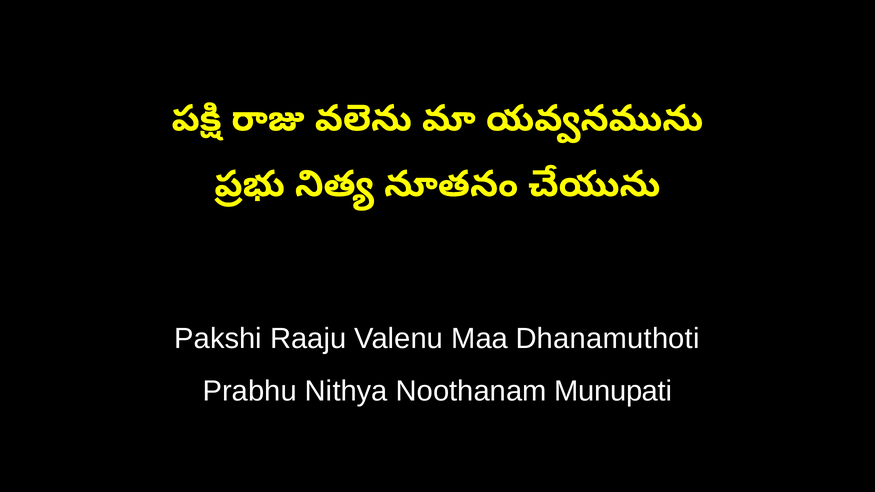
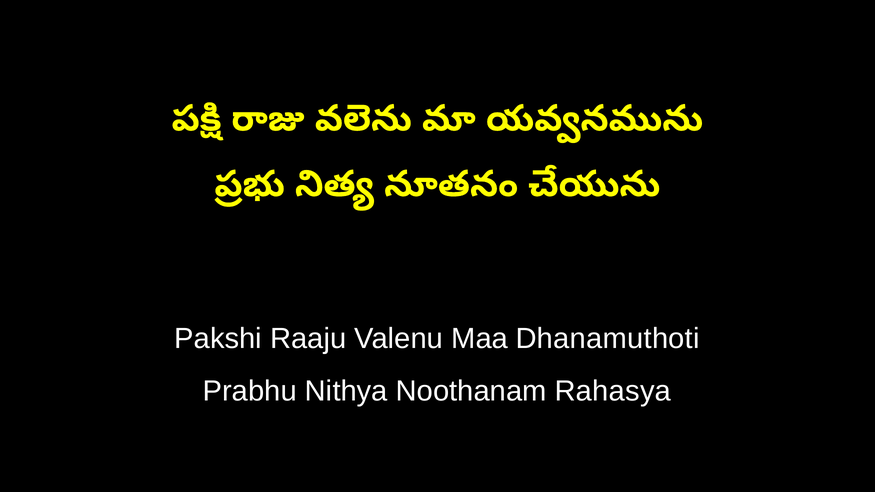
Munupati: Munupati -> Rahasya (613, 391)
